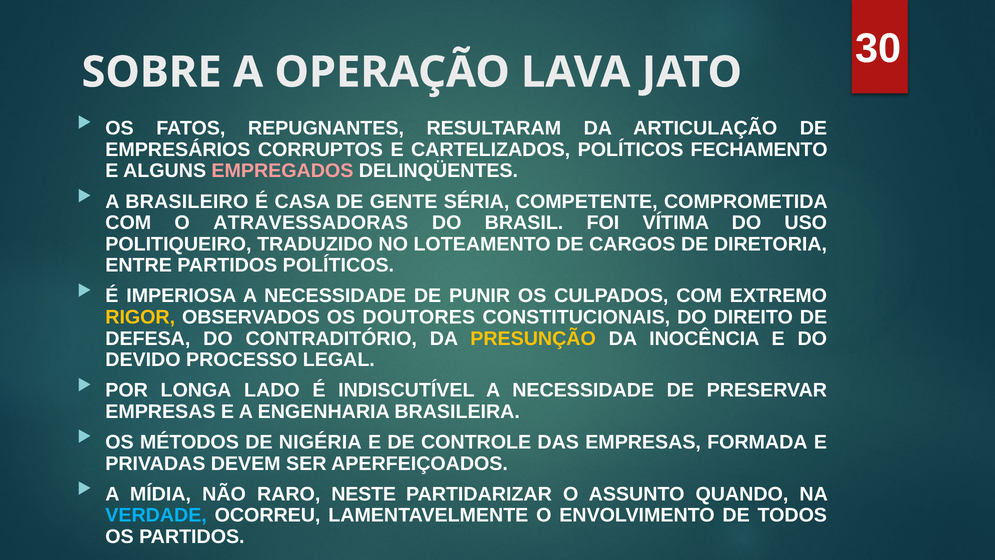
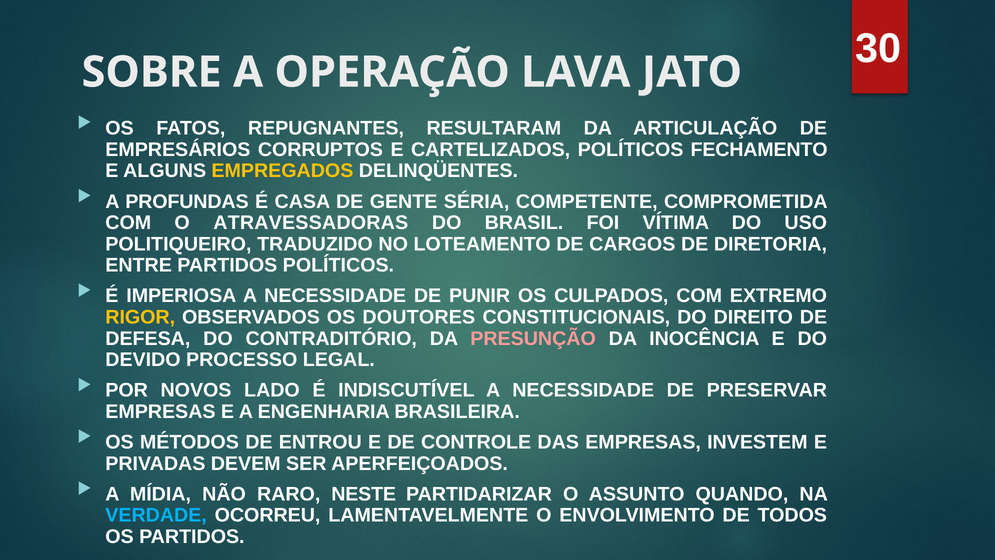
EMPREGADOS colour: pink -> yellow (282, 171)
BRASILEIRO: BRASILEIRO -> PROFUNDAS (187, 201)
PRESUNÇÃO colour: yellow -> pink (533, 338)
LONGA: LONGA -> NOVOS (196, 390)
NIGÉRIA: NIGÉRIA -> ENTROU (320, 442)
FORMADA: FORMADA -> INVESTEM (757, 442)
